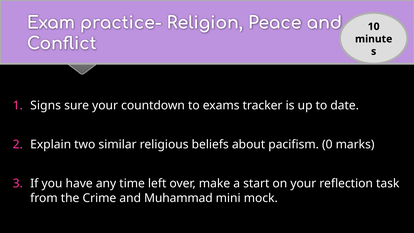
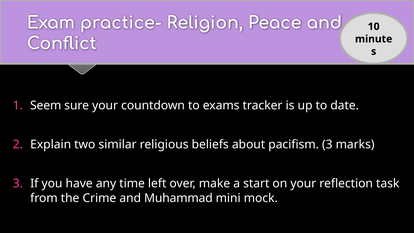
Signs: Signs -> Seem (46, 106)
pacifism 0: 0 -> 3 (327, 145)
